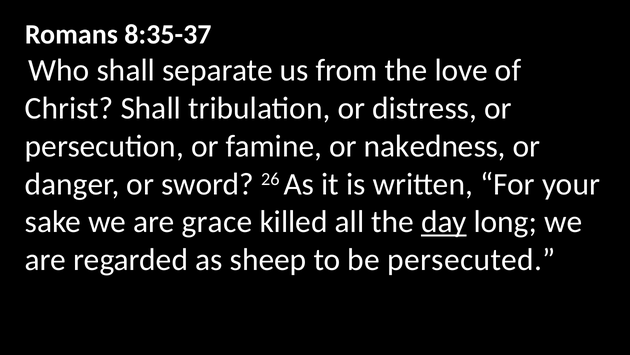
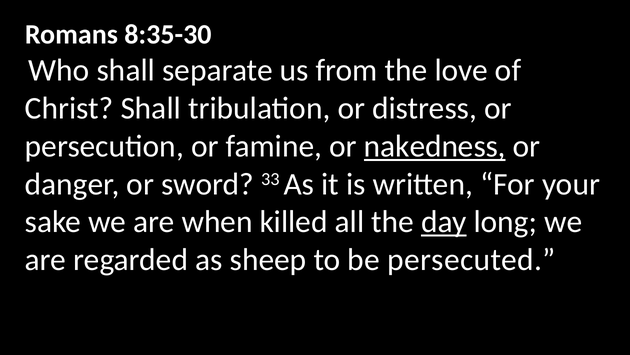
8:35-37: 8:35-37 -> 8:35-30 (168, 35)
nakedness underline: none -> present (435, 146)
26: 26 -> 33 (270, 179)
grace: grace -> when (217, 222)
